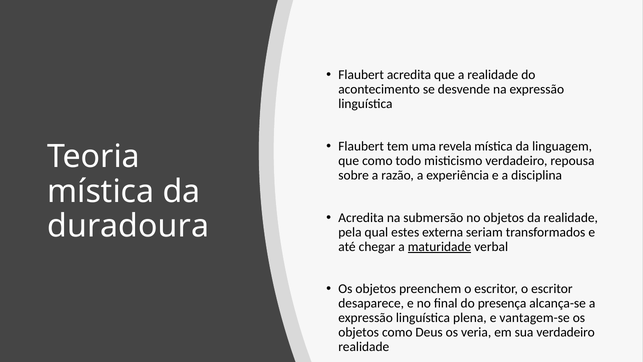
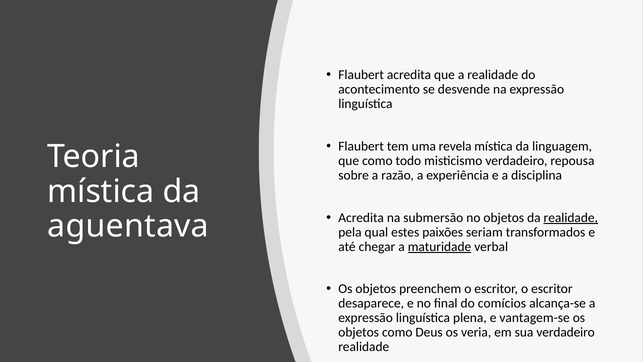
realidade underline: none -> present (571, 217)
duradoura: duradoura -> aguentava (128, 226)
externa: externa -> paixões (443, 232)
presença: presença -> comícios (502, 303)
